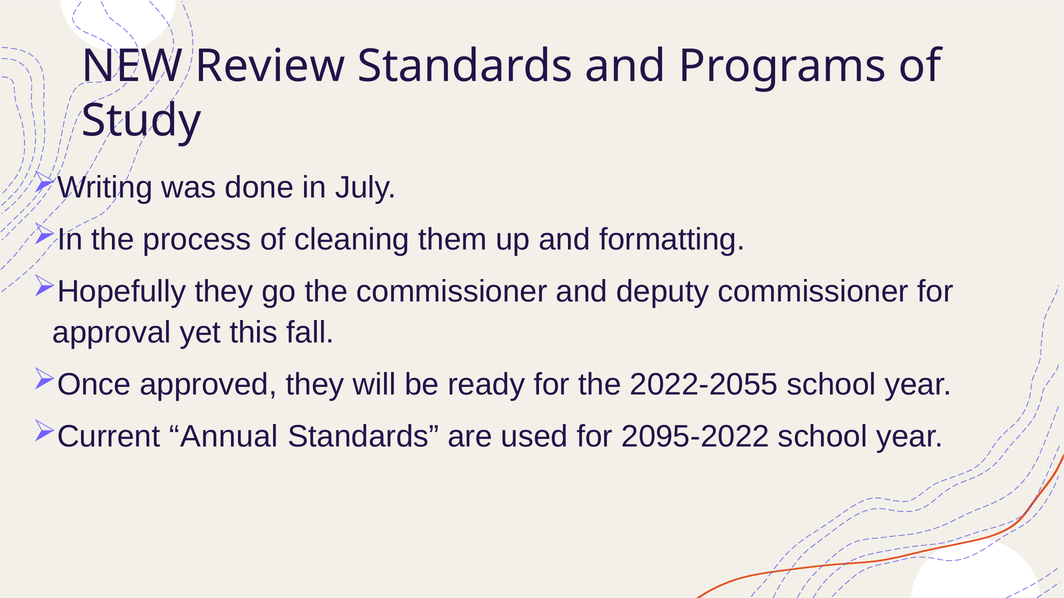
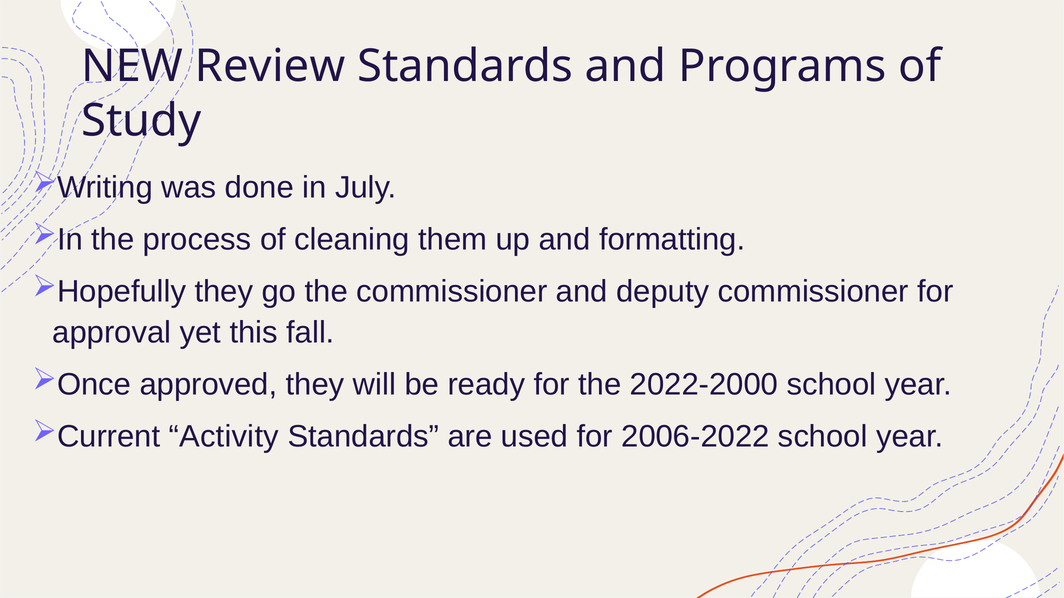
2022-2055: 2022-2055 -> 2022-2000 (704, 385)
Annual: Annual -> Activity (224, 437)
2095-2022: 2095-2022 -> 2006-2022 (695, 437)
